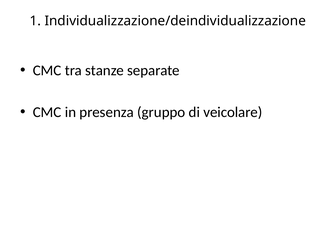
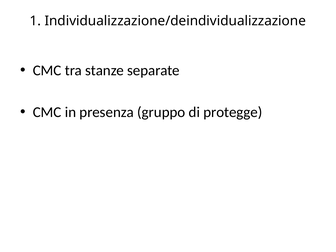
veicolare: veicolare -> protegge (233, 112)
